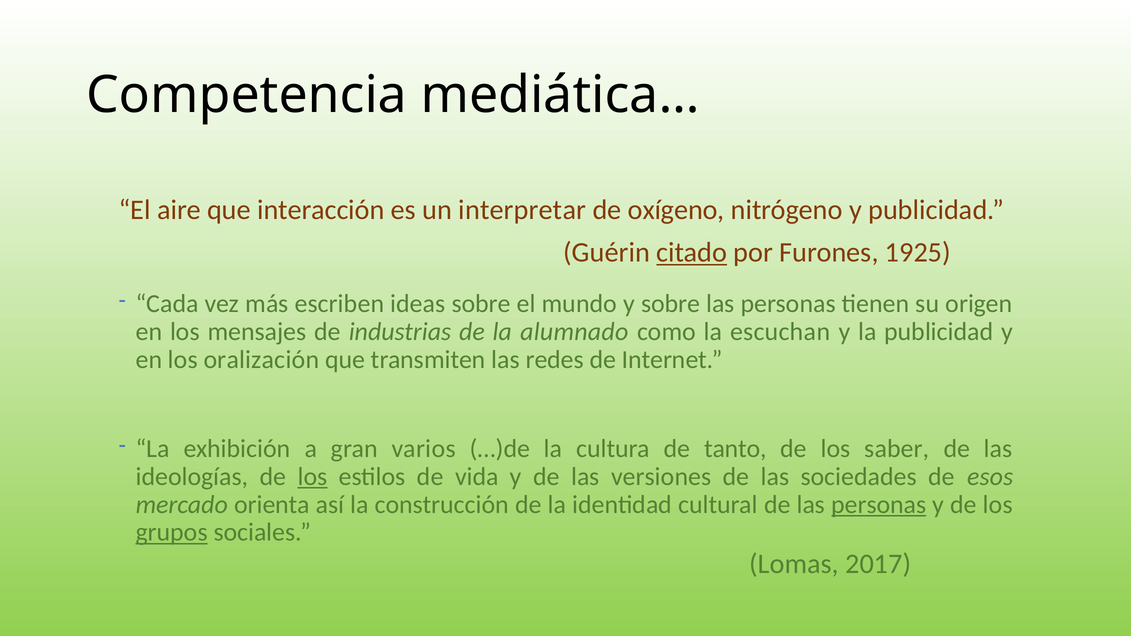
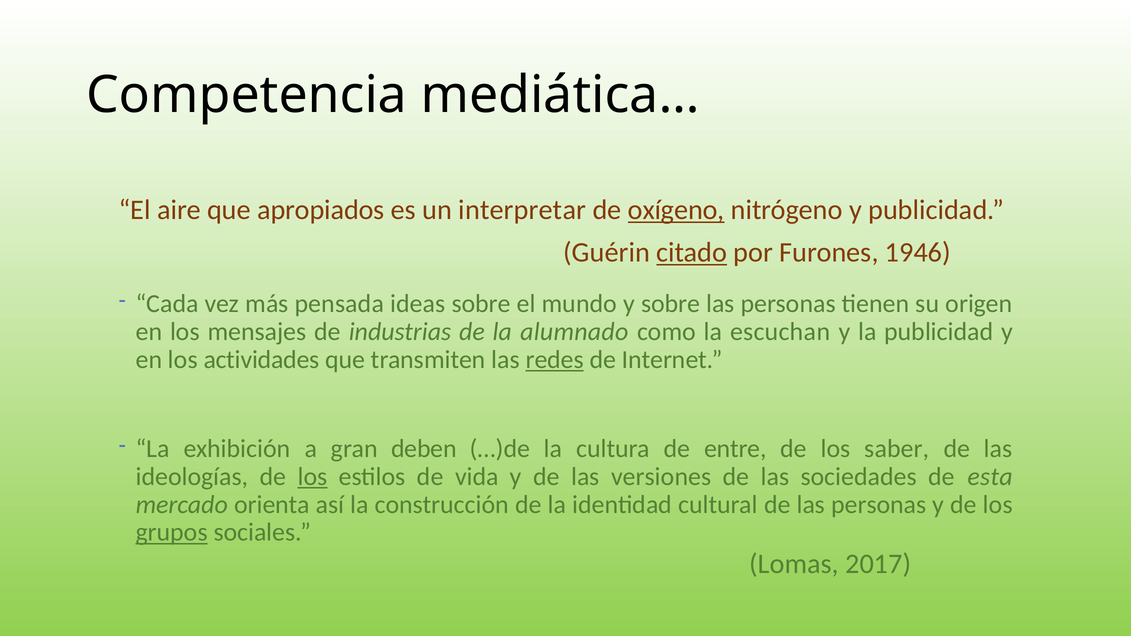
interacción: interacción -> apropiados (321, 210)
oxígeno underline: none -> present (676, 210)
1925: 1925 -> 1946 (918, 253)
escriben: escriben -> pensada (339, 304)
oralización: oralización -> actividades (262, 360)
redes underline: none -> present (555, 360)
varios: varios -> deben (424, 449)
tanto: tanto -> entre (735, 449)
esos: esos -> esta (990, 477)
personas underline: present -> none (879, 505)
